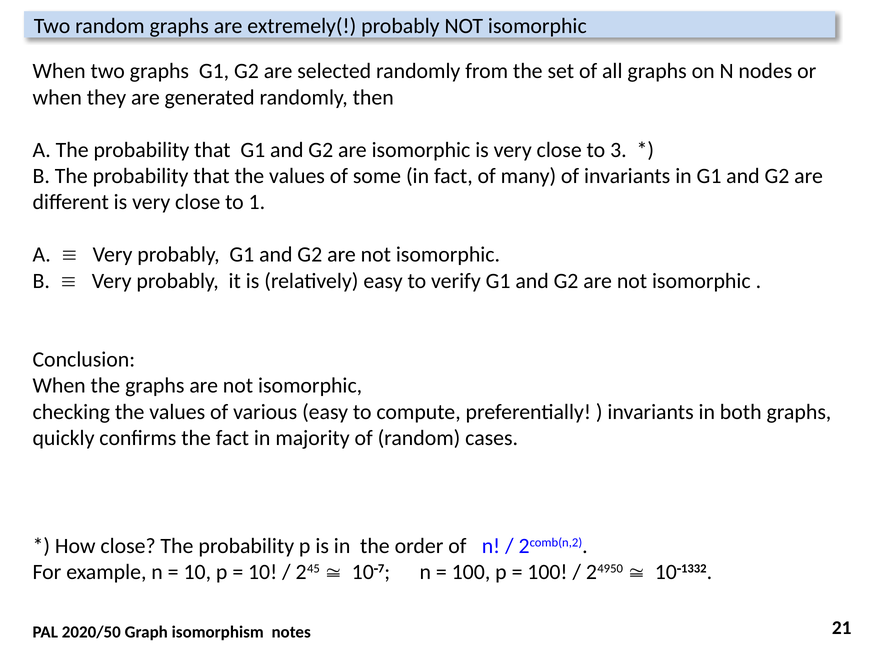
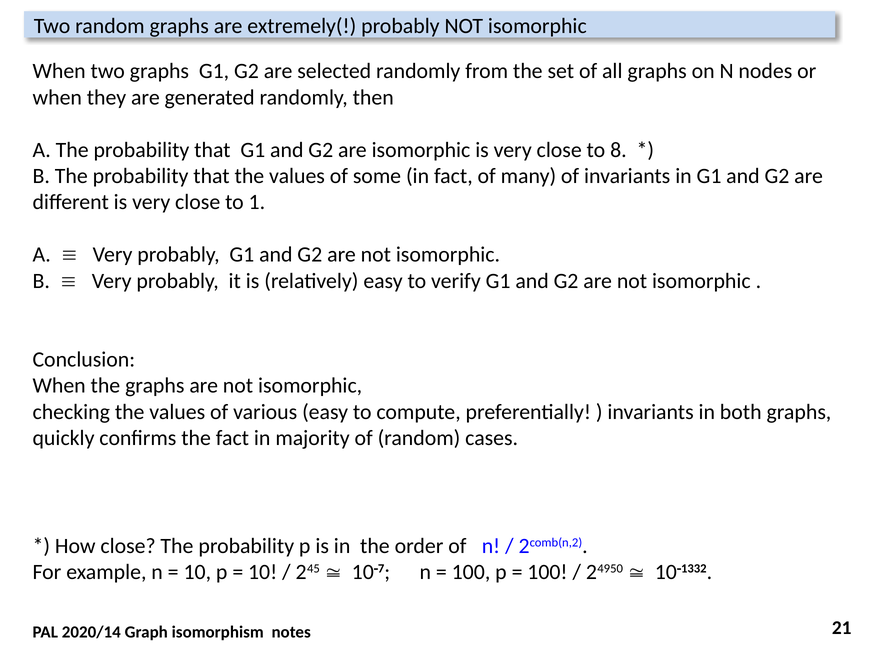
3: 3 -> 8 (618, 150)
2020/50: 2020/50 -> 2020/14 (91, 632)
